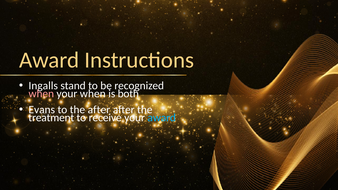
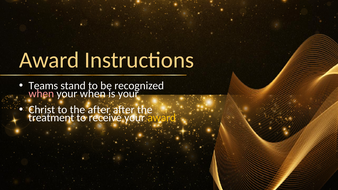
Ingalls: Ingalls -> Teams (43, 86)
is both: both -> your (128, 94)
Evans: Evans -> Christ (42, 110)
award colour: light blue -> yellow (162, 118)
